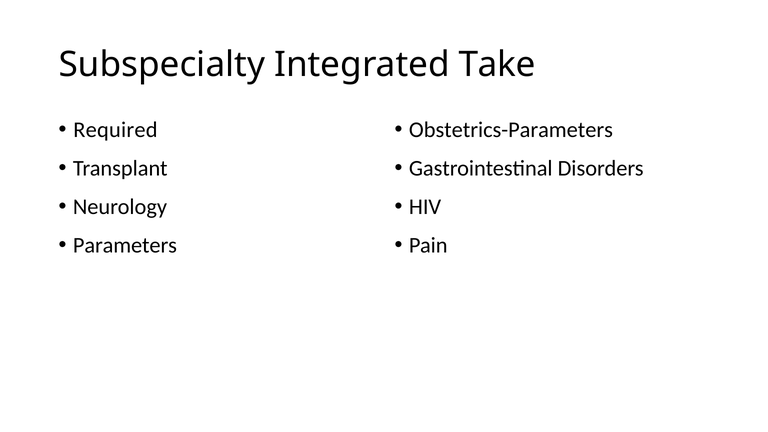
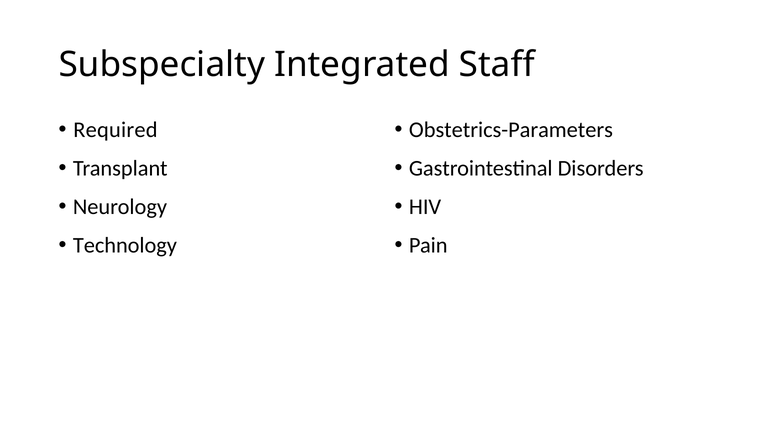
Take: Take -> Staff (497, 65)
Parameters: Parameters -> Technology (125, 245)
